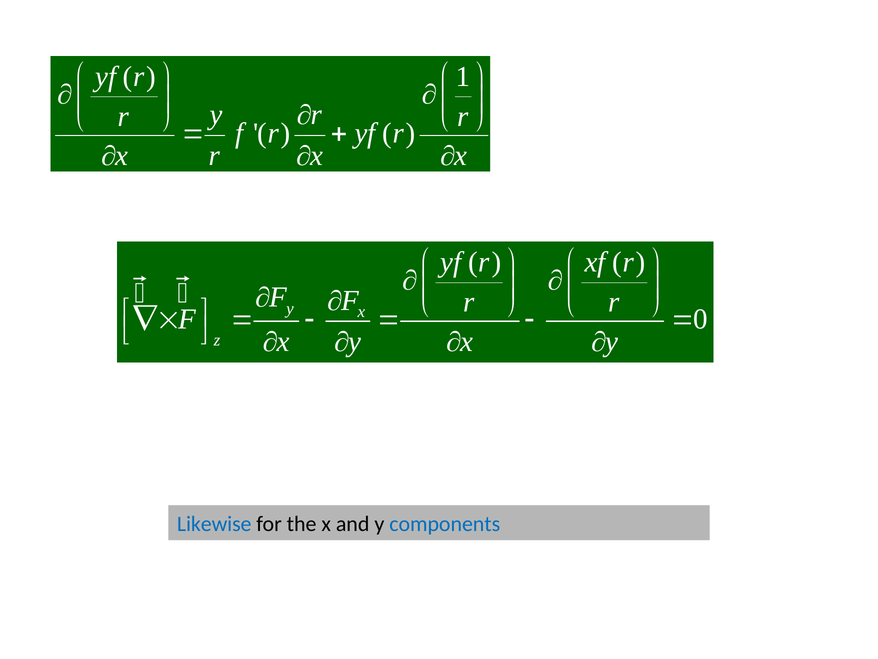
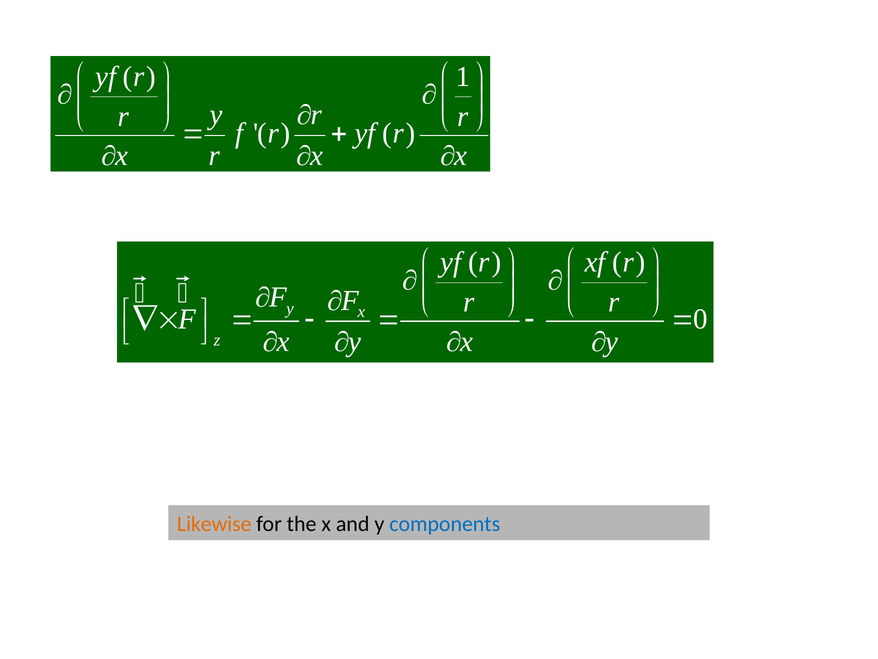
Likewise colour: blue -> orange (214, 524)
